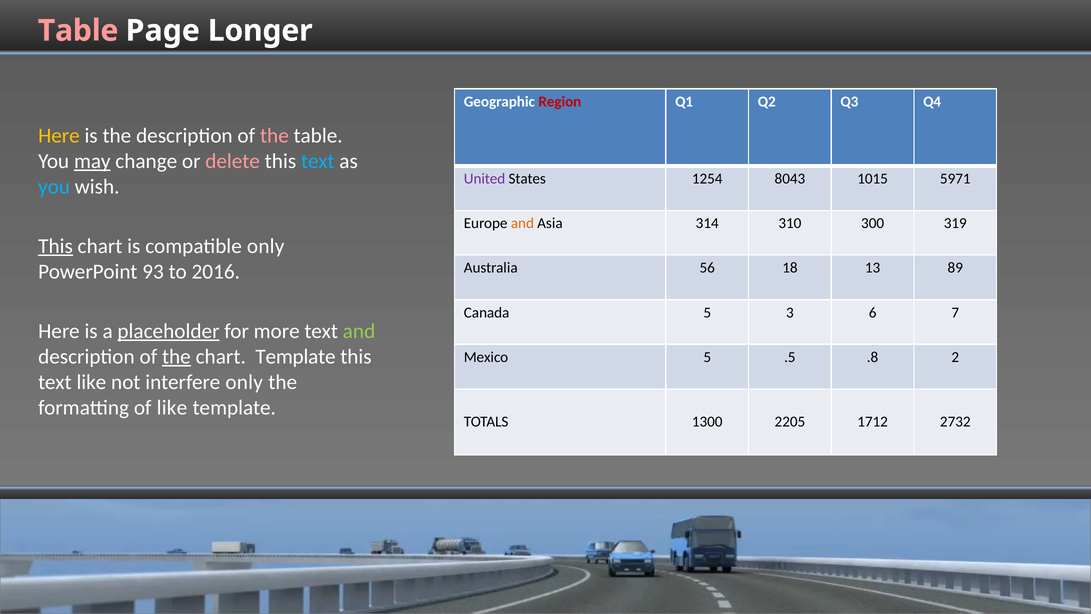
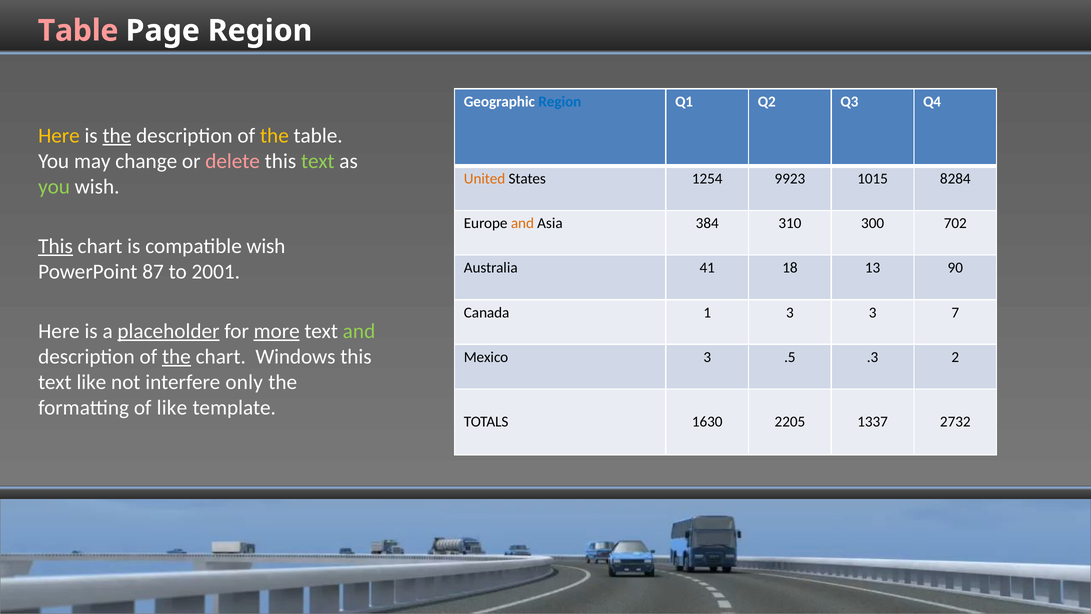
Page Longer: Longer -> Region (260, 31)
Region colour: red -> blue (560, 101)
the underline: none -> present (117, 136)
the colour: pink -> yellow (274, 136)
may underline: present -> none (92, 161)
text colour: light blue -> light green (318, 161)
United colour: purple -> orange (485, 179)
8043: 8043 -> 9923 (790, 179)
5971: 5971 -> 8284 (955, 179)
you colour: light blue -> light green (54, 187)
314: 314 -> 384 (707, 223)
319: 319 -> 702 (955, 223)
compatible only: only -> wish (266, 246)
56: 56 -> 41 (707, 268)
89: 89 -> 90 (955, 268)
93: 93 -> 87 (153, 271)
2016: 2016 -> 2001 (216, 271)
Canada 5: 5 -> 1 (707, 312)
3 6: 6 -> 3 (873, 312)
more underline: none -> present (277, 331)
chart Template: Template -> Windows (295, 356)
Mexico 5: 5 -> 3 (707, 357)
.8: .8 -> .3 (873, 357)
1300: 1300 -> 1630 (707, 422)
1712: 1712 -> 1337 (873, 422)
